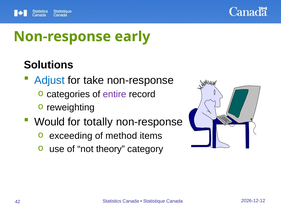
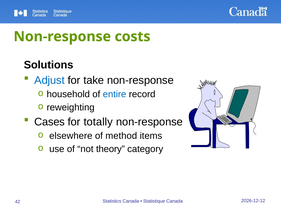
early: early -> costs (133, 37)
categories: categories -> household (68, 94)
entire colour: purple -> blue (115, 94)
Would: Would -> Cases (50, 122)
exceeding: exceeding -> elsewhere (71, 136)
